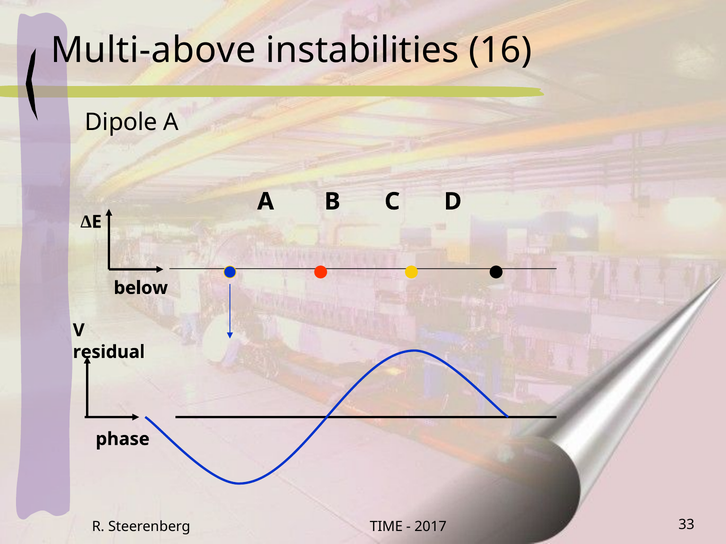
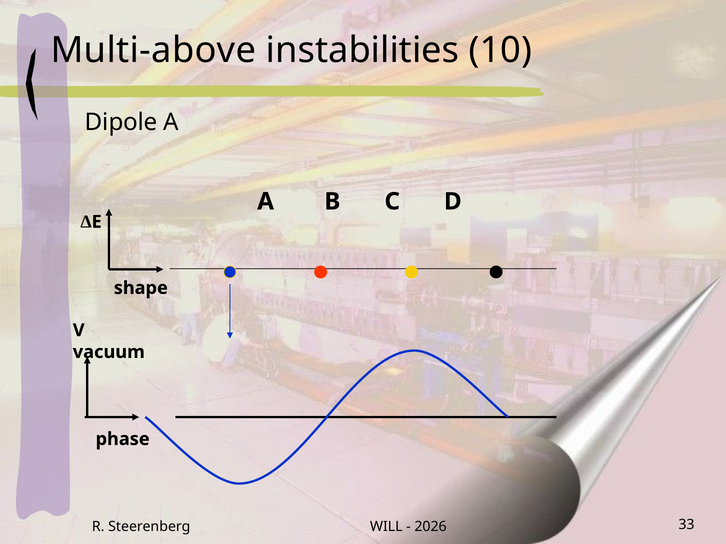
16: 16 -> 10 (500, 50)
below: below -> shape (141, 288)
residual: residual -> vacuum (109, 352)
TIME: TIME -> WILL (386, 527)
2017: 2017 -> 2026 (431, 527)
